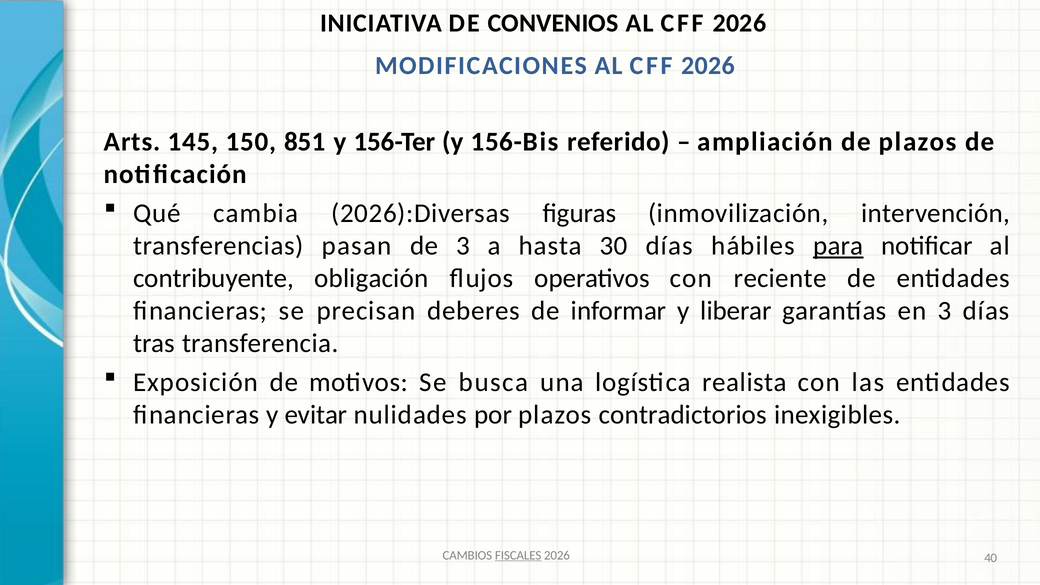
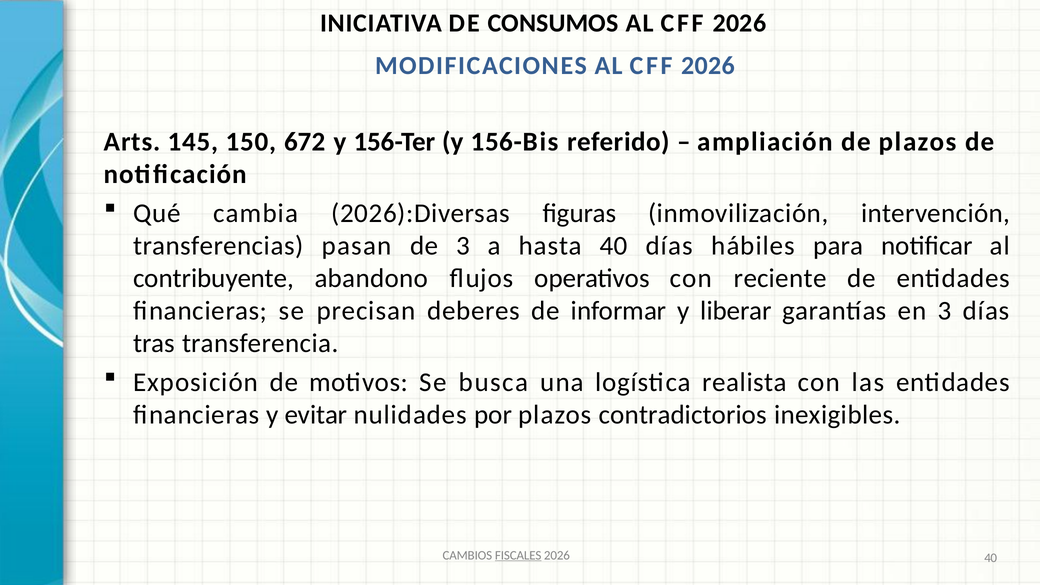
CONVENIOS: CONVENIOS -> CONSUMOS (553, 23)
851: 851 -> 672 (305, 142)
hasta 30: 30 -> 40 (614, 246)
para underline: present -> none (838, 246)
obligación: obligación -> abandono (371, 278)
